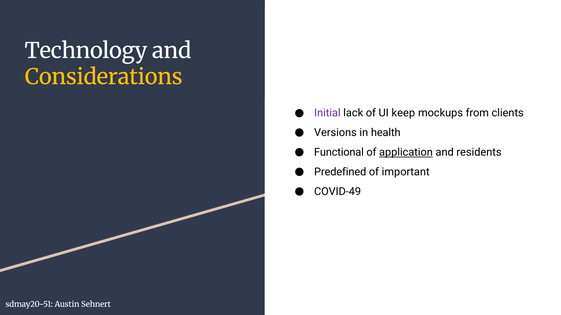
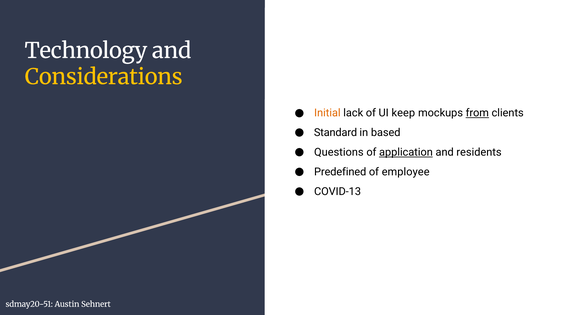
Initial colour: purple -> orange (327, 113)
from underline: none -> present (477, 113)
Versions: Versions -> Standard (336, 133)
health: health -> based (386, 133)
Functional: Functional -> Questions (339, 153)
important: important -> employee (406, 172)
COVID-49: COVID-49 -> COVID-13 (338, 192)
